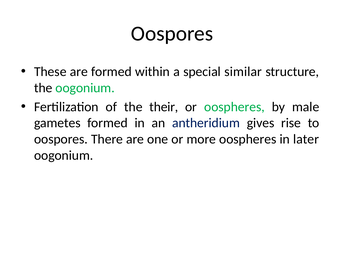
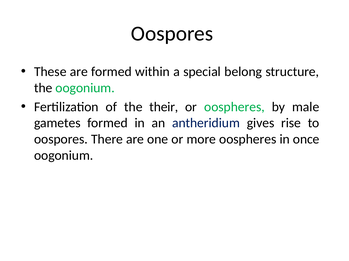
similar: similar -> belong (243, 72)
later: later -> once (306, 140)
